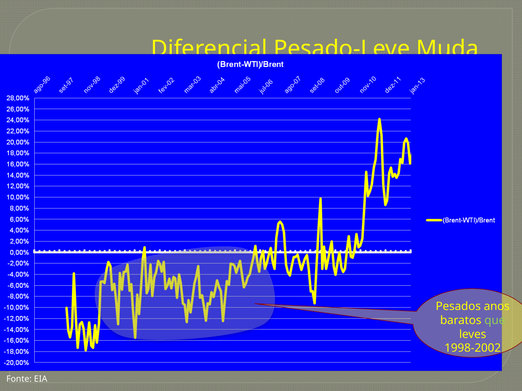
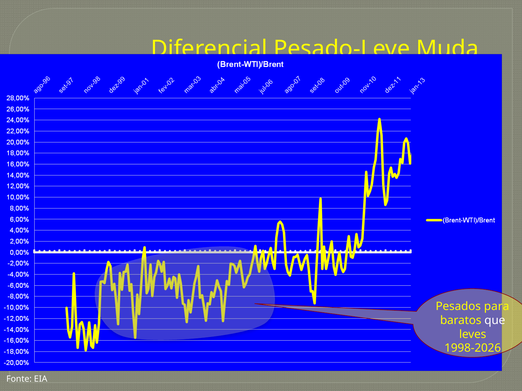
anos: anos -> para (497, 307)
que colour: light green -> white (495, 321)
1998-2002: 1998-2002 -> 1998-2026 (473, 349)
